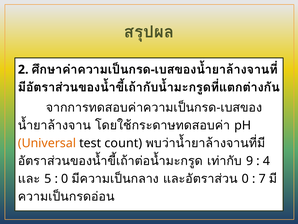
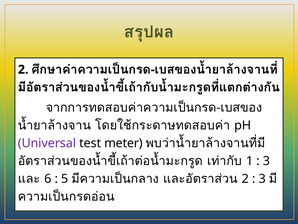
Universal colour: orange -> purple (47, 143)
count: count -> meter (123, 143)
9: 9 -> 1 (250, 161)
4: 4 -> 3 (266, 161)
5: 5 -> 6 (48, 178)
0: 0 -> 5 (65, 178)
0: 0 -> 2 (245, 178)
7: 7 -> 3 (262, 178)
